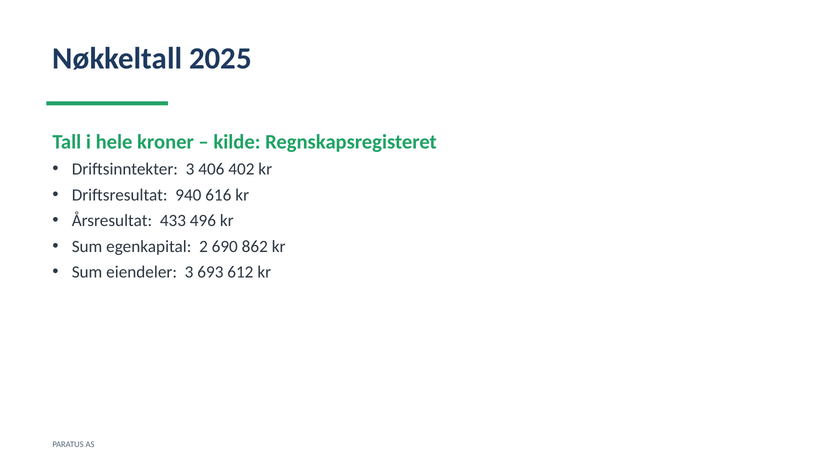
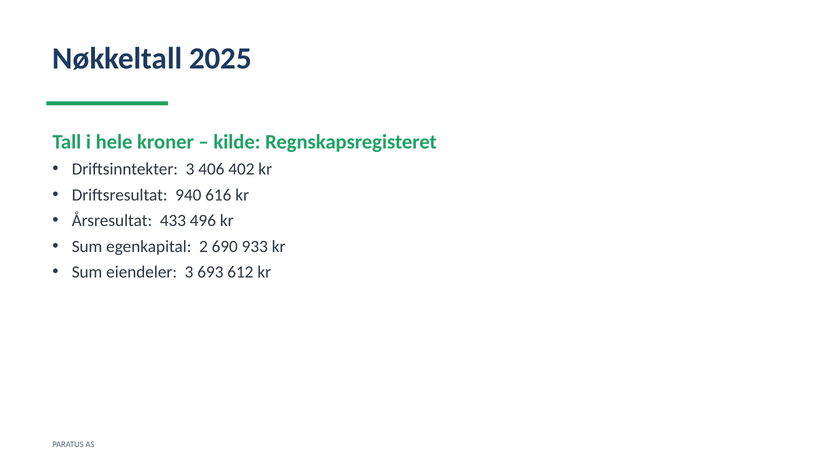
862: 862 -> 933 (255, 247)
